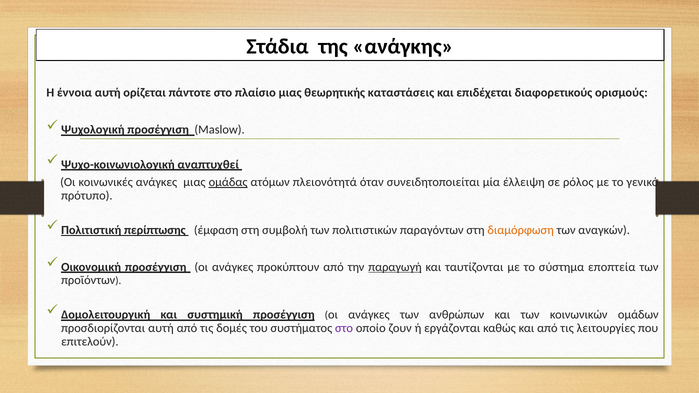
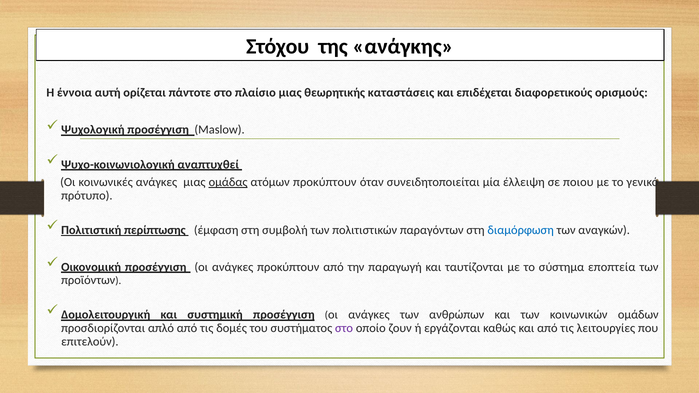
Στάδια: Στάδια -> Στόχου (278, 46)
ατόμων πλειονότητά: πλειονότητά -> προκύπτουν (325, 182)
ρόλος: ρόλος -> ποιου (578, 182)
διαμόρφωση colour: orange -> blue (521, 230)
παραγωγή underline: present -> none (395, 267)
προσδιορίζονται αυτή: αυτή -> απλό (161, 328)
